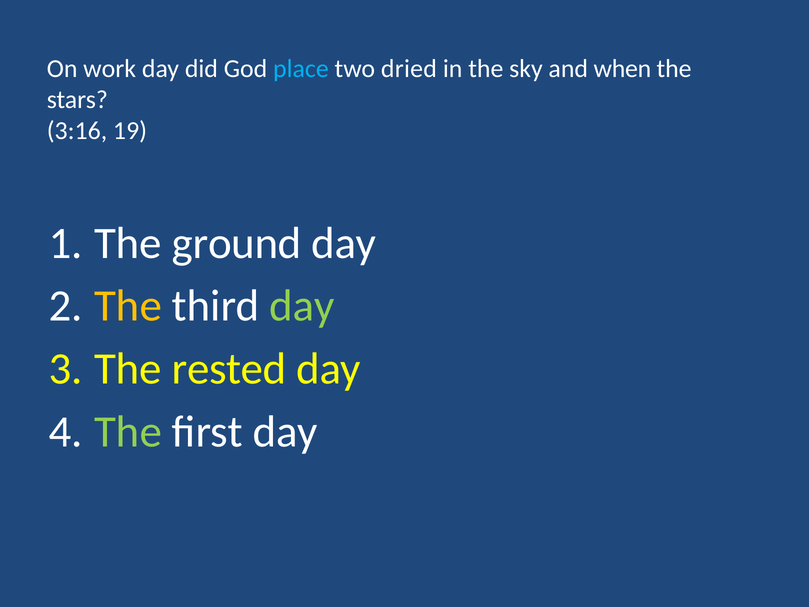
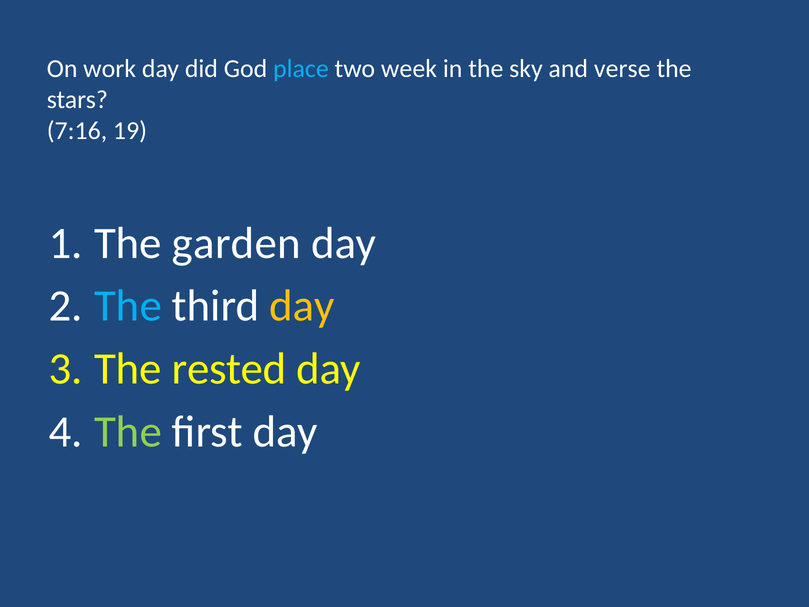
dried: dried -> week (409, 69)
when: when -> verse (622, 69)
3:16: 3:16 -> 7:16 (77, 131)
ground: ground -> garden (236, 243)
The colour: yellow -> light blue (128, 306)
day colour: light green -> yellow (302, 306)
